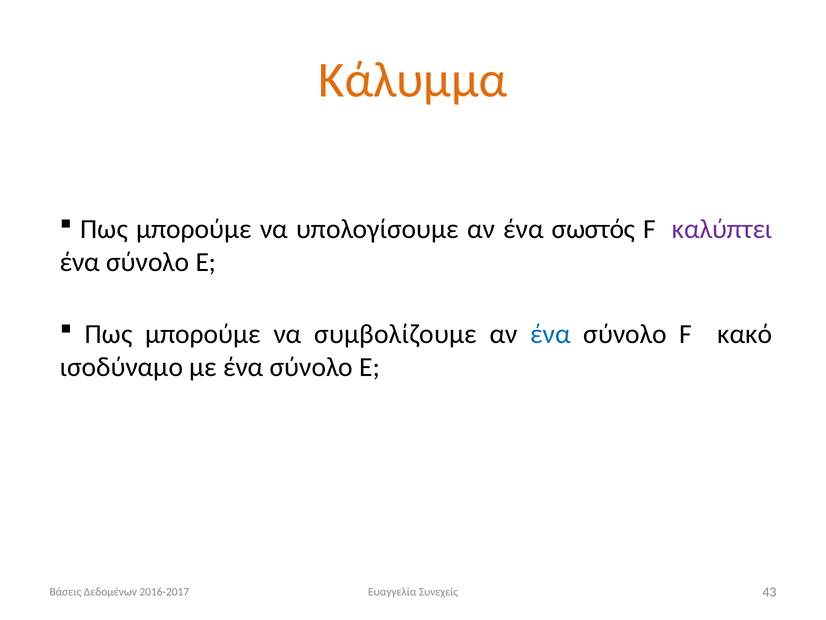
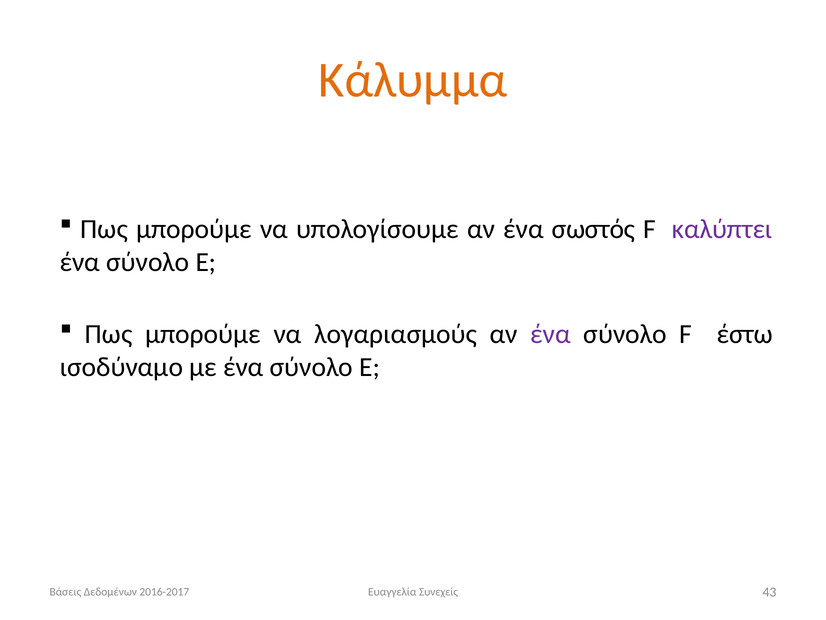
συμβολίζουμε: συμβολίζουμε -> λογαριασμούς (396, 334)
ένα colour: blue -> purple (551, 334)
κακό: κακό -> έστω (745, 334)
